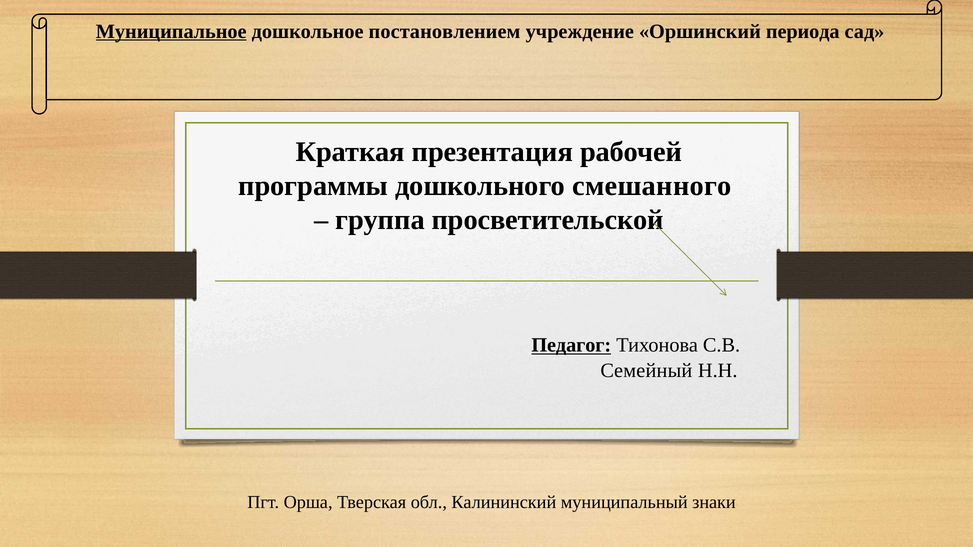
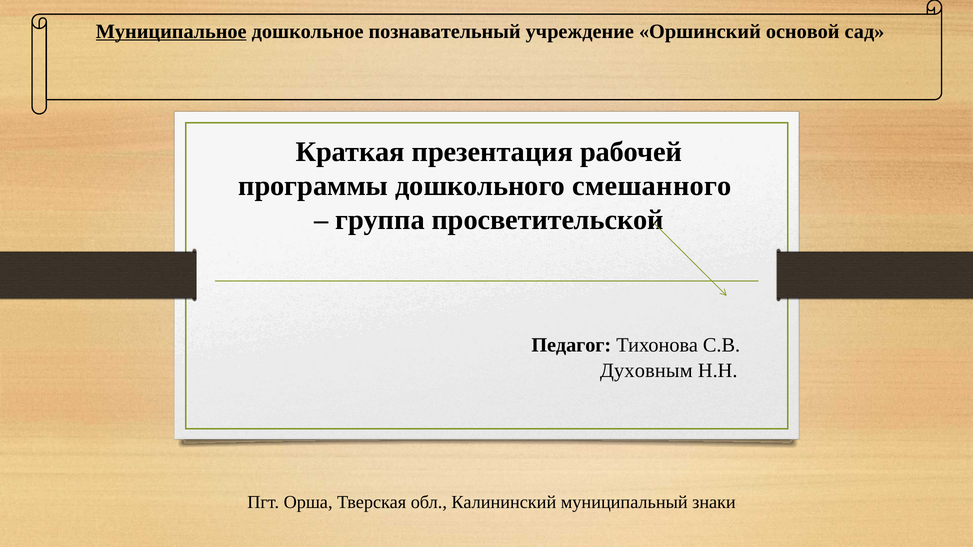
постановлением: постановлением -> познавательный (445, 31)
периода: периода -> основой (803, 31)
Педагог underline: present -> none (571, 345)
Семейный: Семейный -> Духовным (646, 371)
